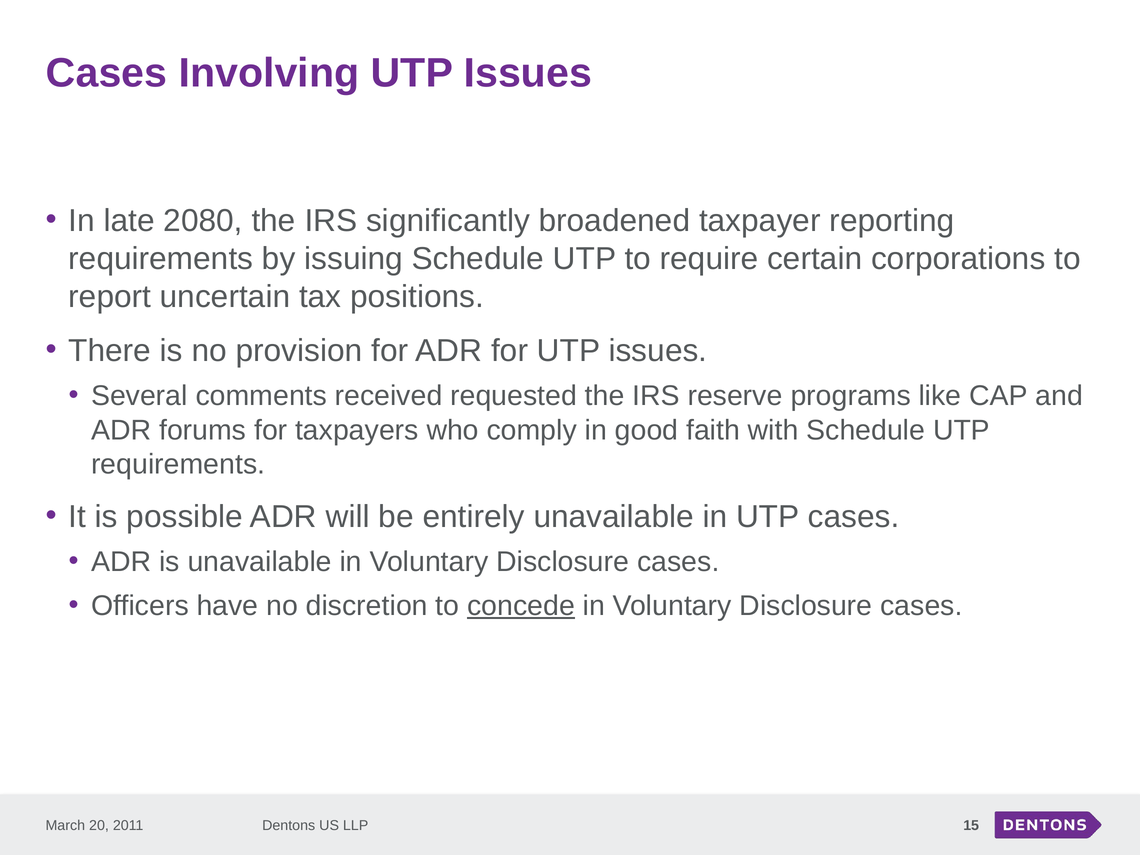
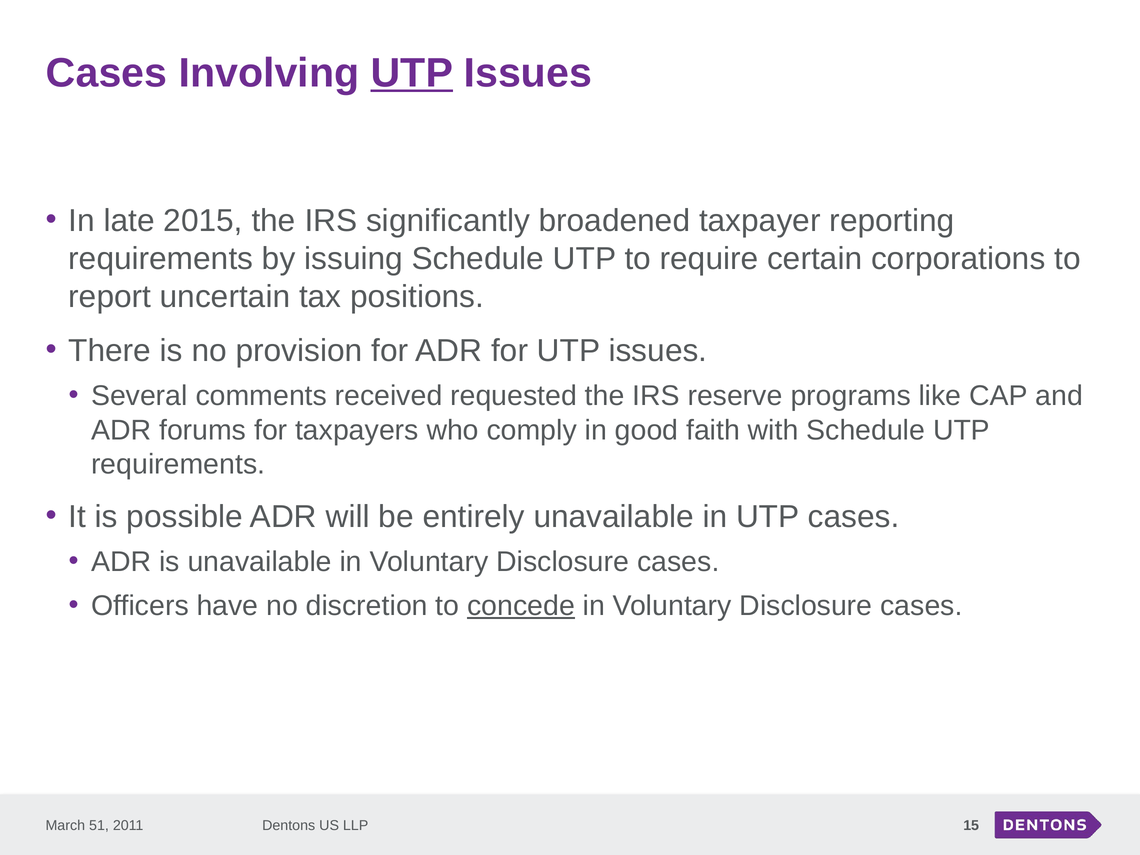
UTP underline: none -> present (412, 73)
2080: 2080 -> 2015 (203, 221)
20: 20 -> 51 (99, 825)
